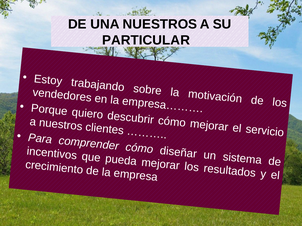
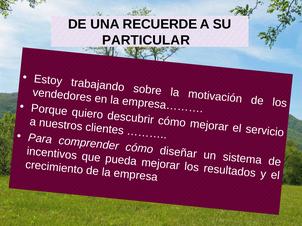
UNA NUESTROS: NUESTROS -> RECUERDE (160, 24)
